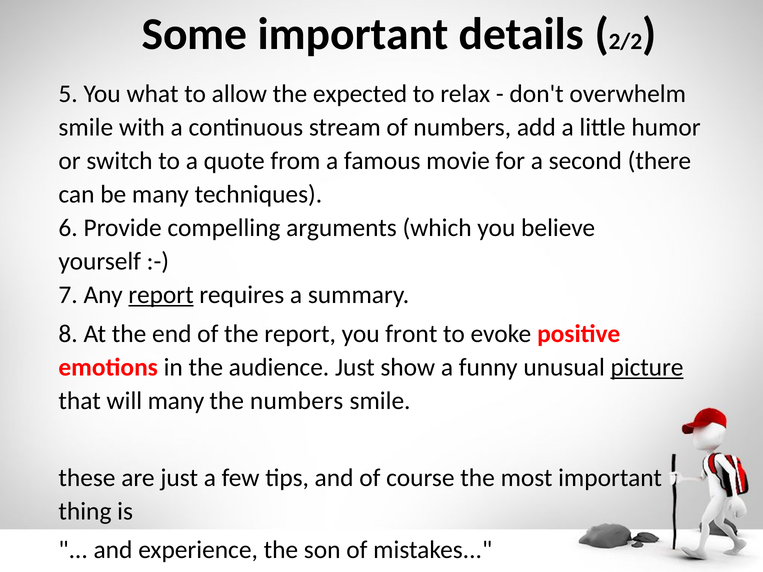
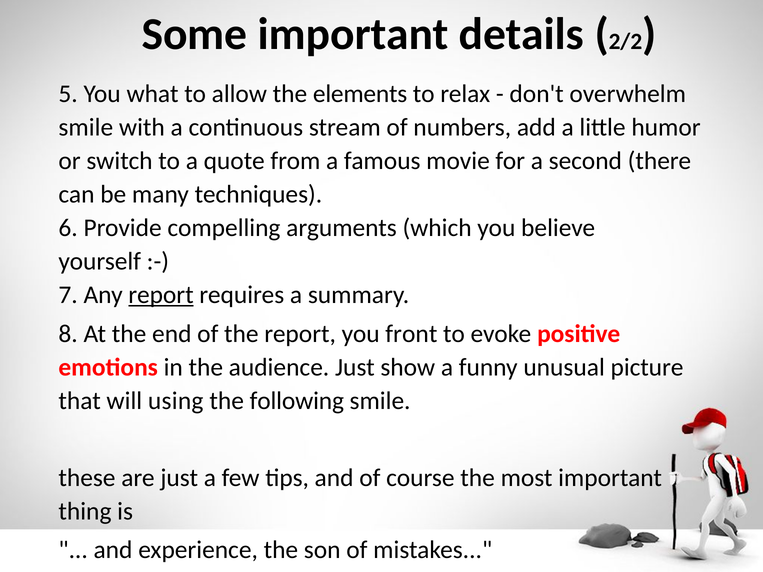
expected: expected -> elements (360, 94)
picture underline: present -> none (647, 367)
will many: many -> using (176, 401)
the numbers: numbers -> following (297, 401)
